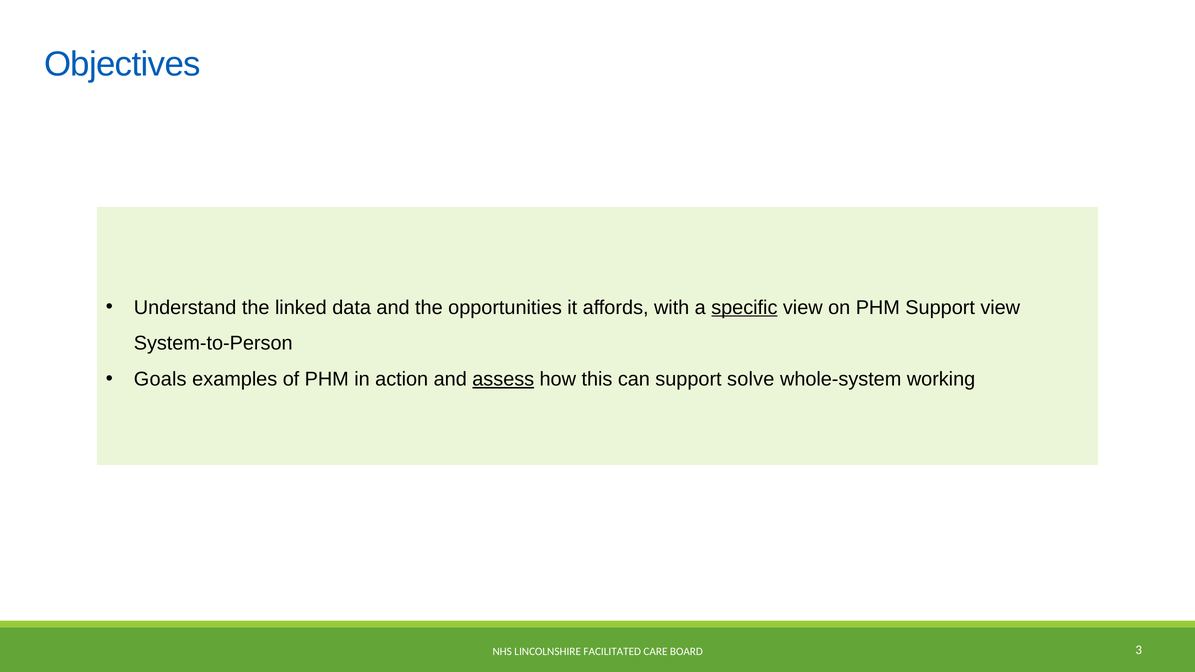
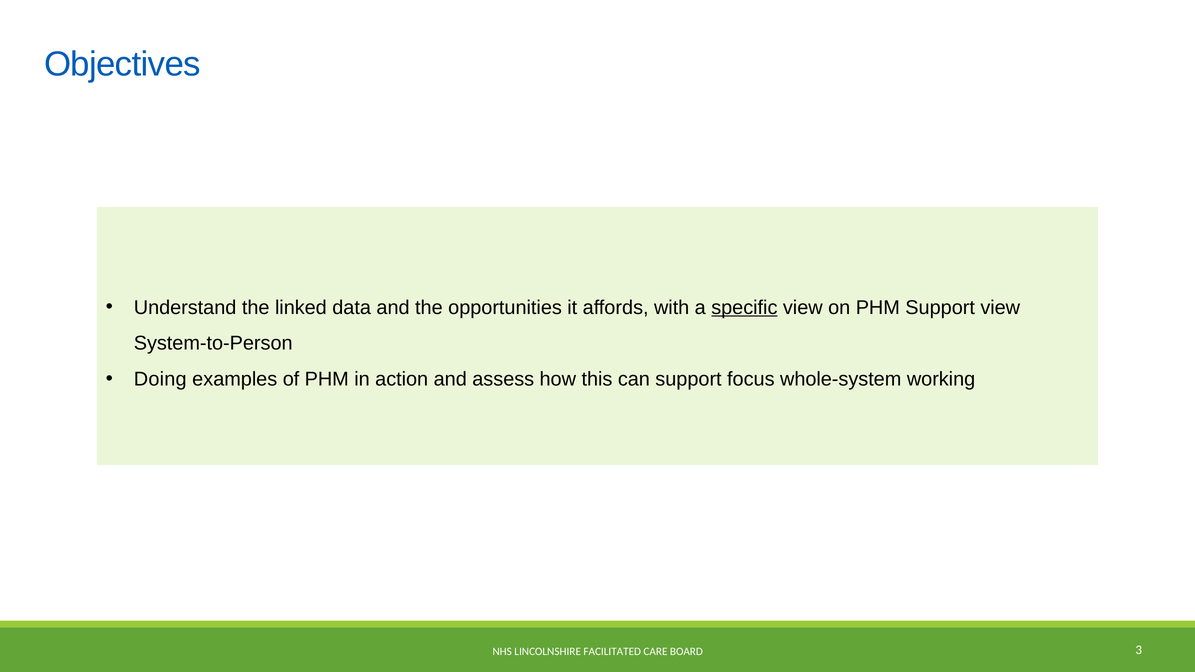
Goals: Goals -> Doing (160, 379)
assess underline: present -> none (503, 379)
solve: solve -> focus (751, 379)
